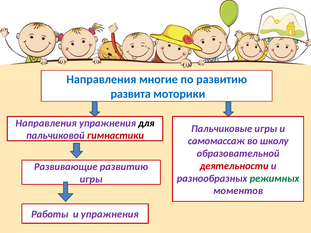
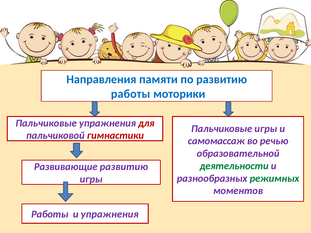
многие: многие -> памяти (158, 80)
развита: развита -> работы (131, 94)
Направления: Направления -> Пальчиковые (46, 123)
для colour: black -> red (146, 123)
школу: школу -> речью (274, 141)
деятельности colour: red -> green (234, 166)
